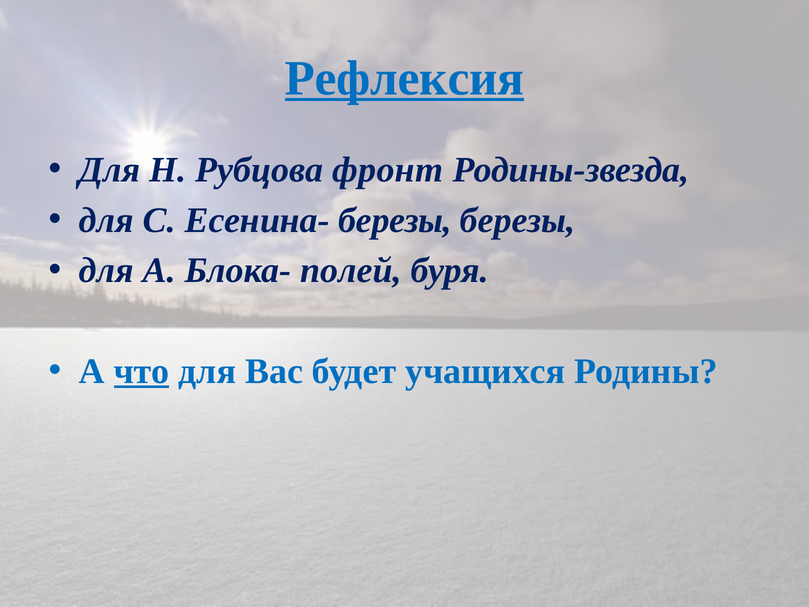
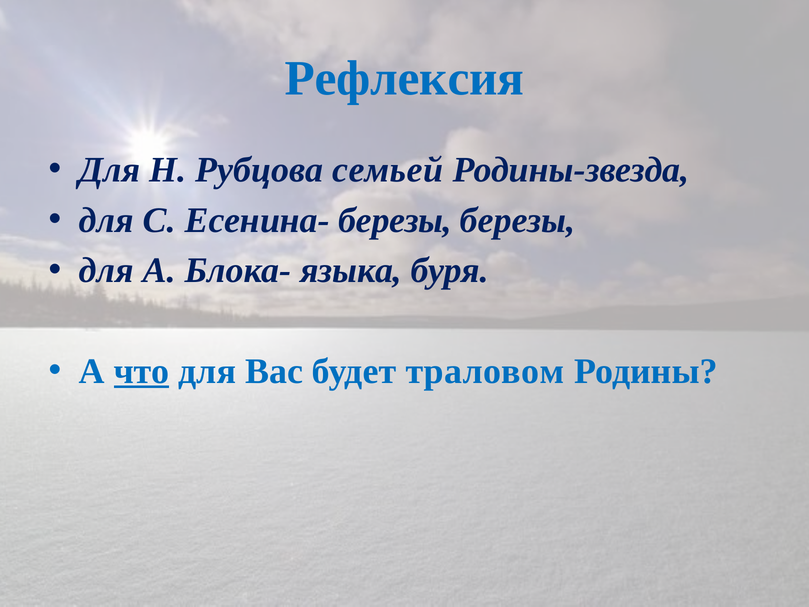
Рефлексия underline: present -> none (404, 78)
фронт: фронт -> семьей (388, 170)
полей: полей -> языка (351, 270)
учащихся: учащихся -> траловом (485, 371)
